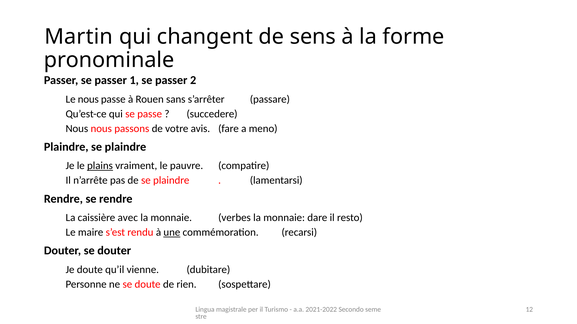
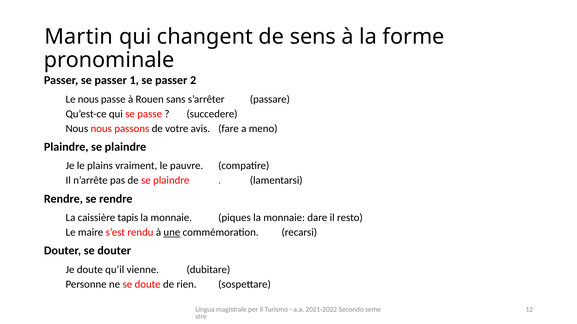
plains underline: present -> none (100, 166)
avec: avec -> tapis (128, 218)
verbes: verbes -> piques (234, 218)
